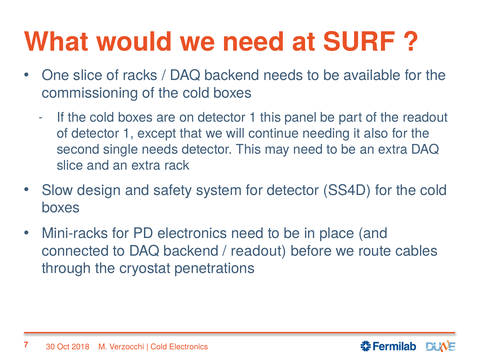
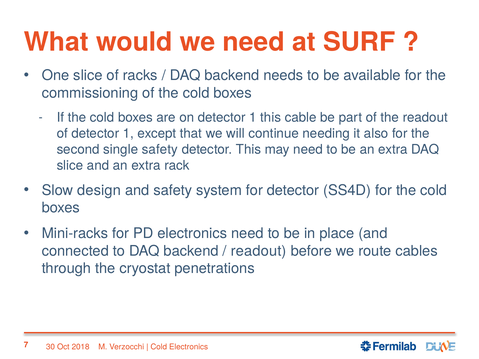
panel: panel -> cable (301, 118)
single needs: needs -> safety (160, 150)
